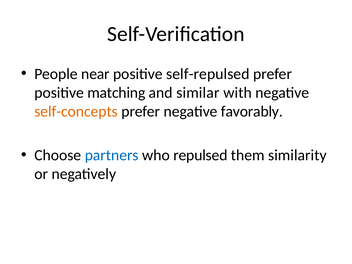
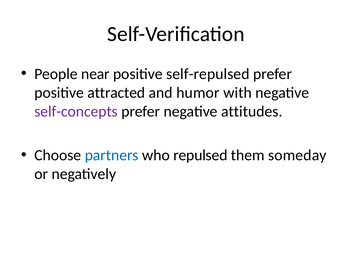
matching: matching -> attracted (116, 93)
similar: similar -> humor (198, 93)
self-concepts colour: orange -> purple (76, 111)
favorably: favorably -> attitudes (252, 111)
similarity: similarity -> someday (297, 155)
